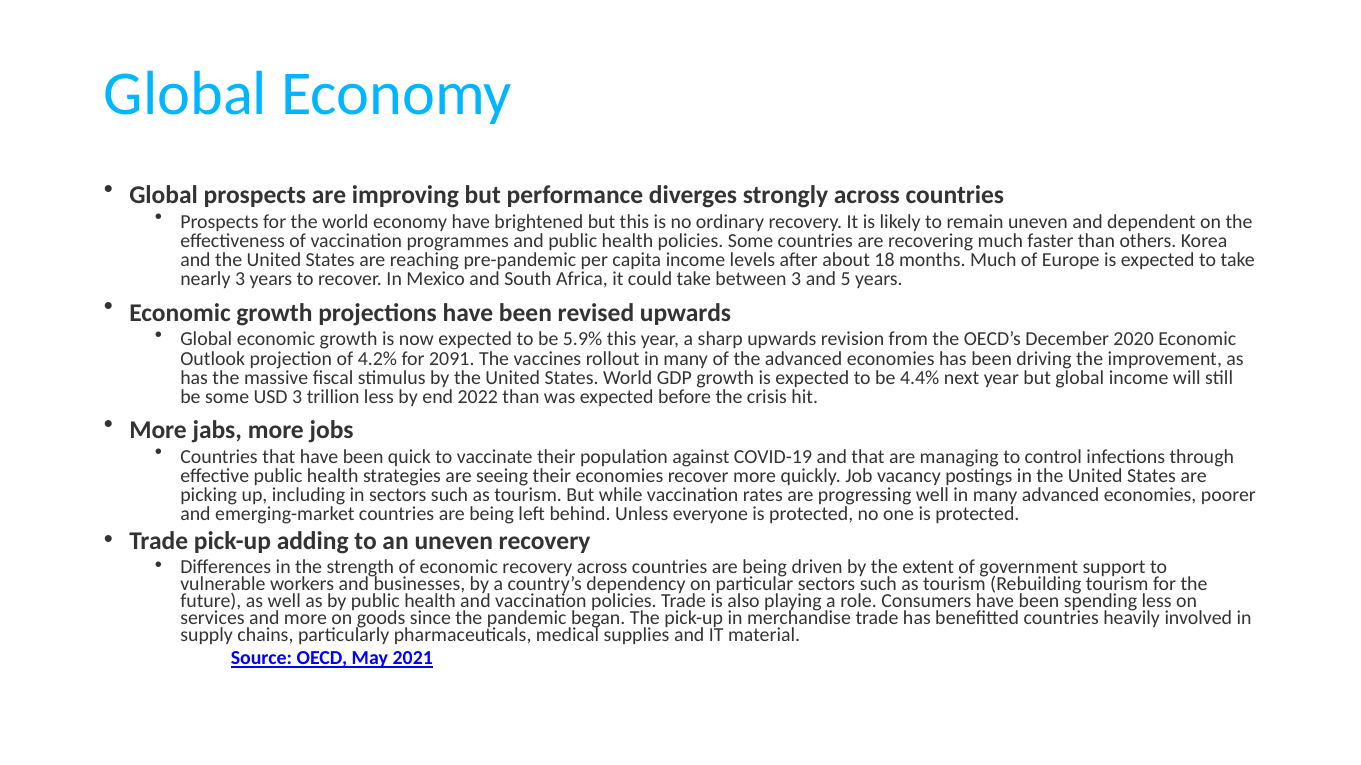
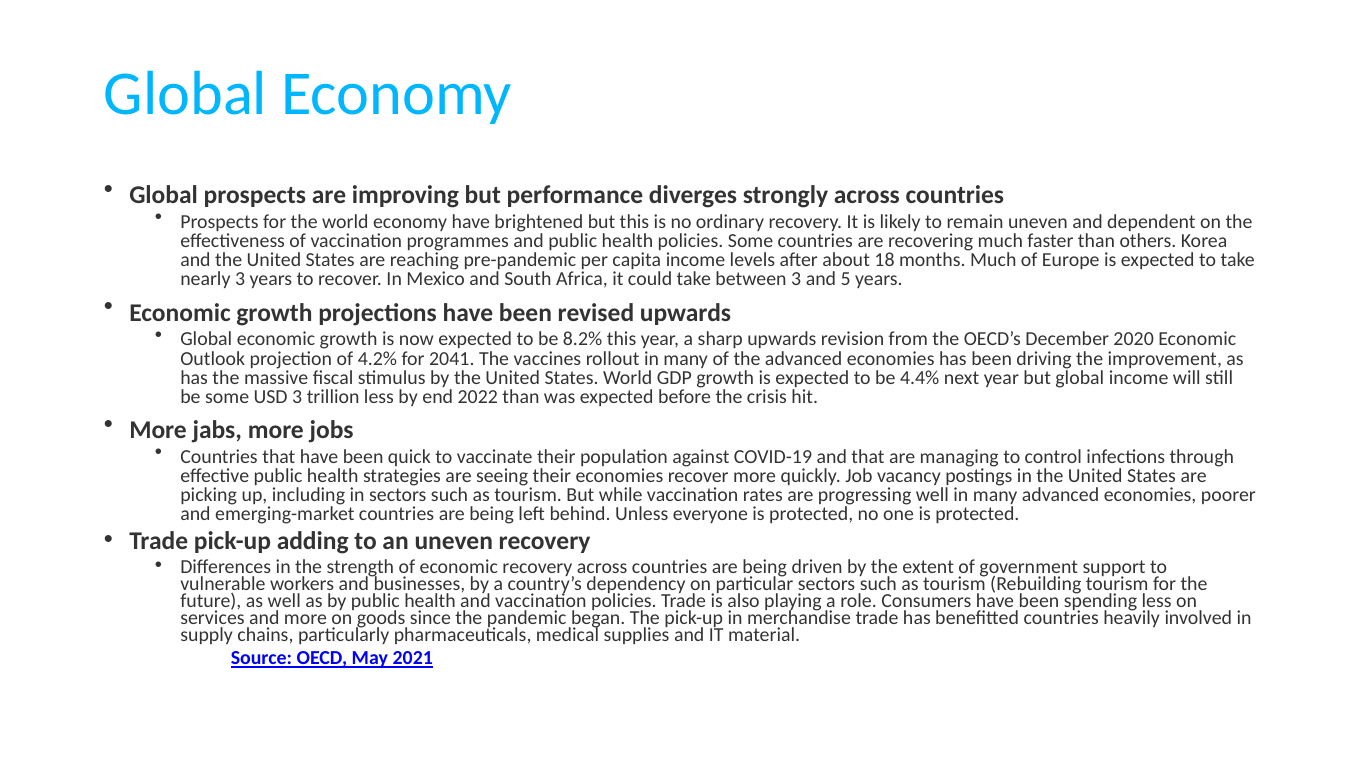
5.9%: 5.9% -> 8.2% (583, 340)
2091: 2091 -> 2041 (452, 359)
